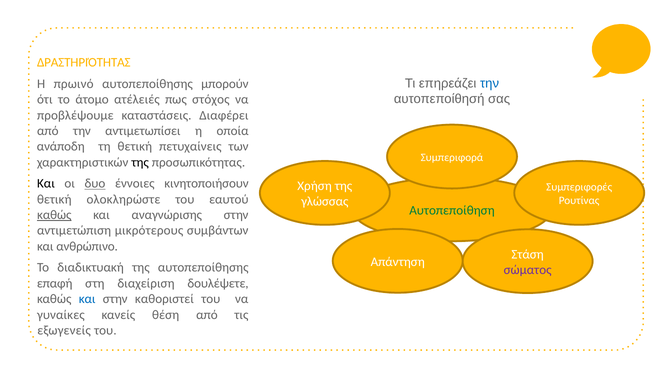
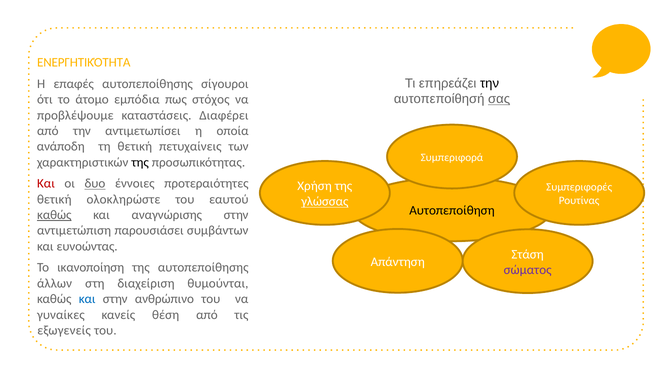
ΔΡΑΣΤΗΡΙΌΤΗΤΑΣ: ΔΡΑΣΤΗΡΙΌΤΗΤΑΣ -> ΕΝΕΡΓΗΤΙΚΌΤΗΤΑ (84, 63)
την colour: blue -> black (490, 83)
πρωινό: πρωινό -> επαφές (74, 84)
μπορούν: μπορούν -> σίγουροι (225, 84)
σας underline: none -> present (499, 99)
ατέλειές: ατέλειές -> εμπόδια (137, 100)
Και colour: black -> red (46, 184)
κινητοποιήσουν: κινητοποιήσουν -> προτεραιότητες (206, 184)
γλώσσας underline: none -> present (325, 202)
Αυτοπεποίθηση colour: green -> black (452, 210)
μικρότερους: μικρότερους -> παρουσιάσει (149, 231)
ανθρώπινο: ανθρώπινο -> ευνοώντας (87, 246)
διαδικτυακή: διαδικτυακή -> ικανοποίηση (91, 268)
επαφή: επαφή -> άλλων (55, 283)
δουλέψετε: δουλέψετε -> θυμούνται (218, 283)
καθοριστεί: καθοριστεί -> ανθρώπινο (164, 299)
